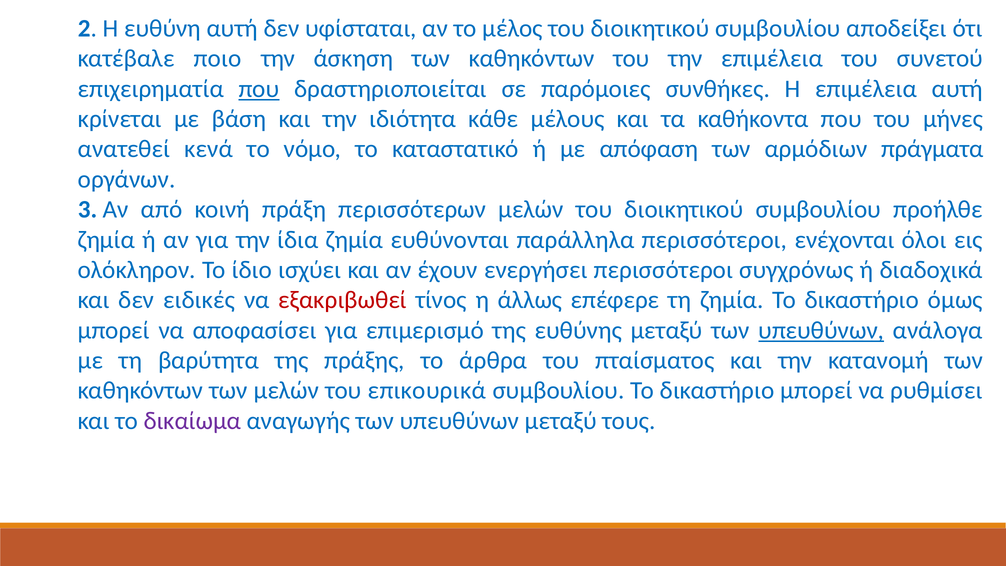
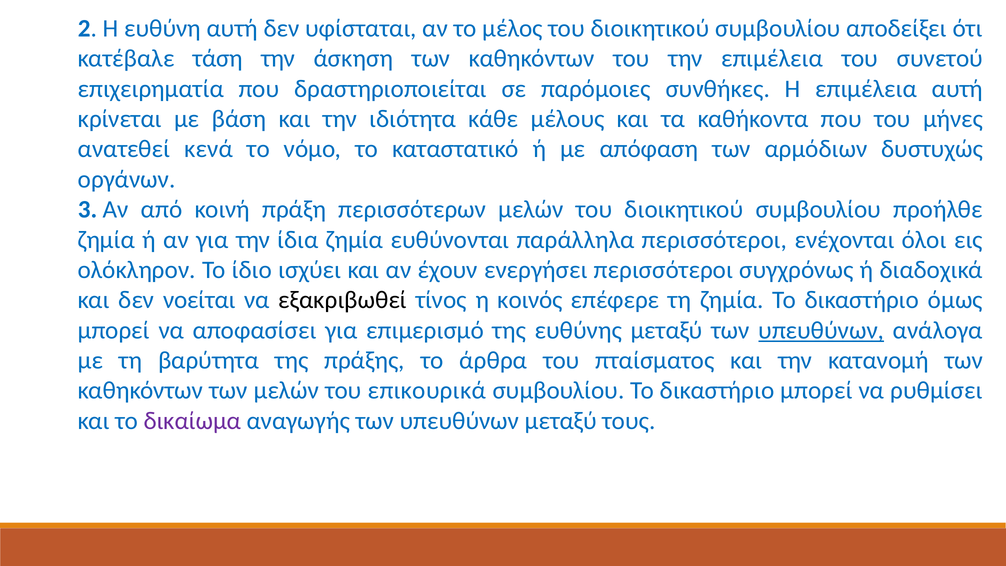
ποιο: ποιο -> τάση (218, 59)
που underline: present -> none (259, 89)
πράγματα: πράγματα -> δυστυχώς (932, 149)
ειδικές: ειδικές -> νοείται (199, 300)
εξακριβωθεί colour: red -> black (343, 300)
άλλως: άλλως -> κοινός (530, 300)
